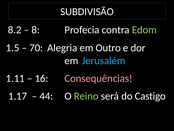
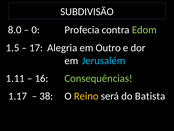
8.2: 8.2 -> 8.0 (15, 30)
8: 8 -> 0 (36, 30)
70: 70 -> 17 (36, 48)
Consequências colour: pink -> light green (99, 78)
44: 44 -> 38 (46, 96)
Reino colour: light green -> yellow (86, 96)
Castigo: Castigo -> Batista (150, 96)
